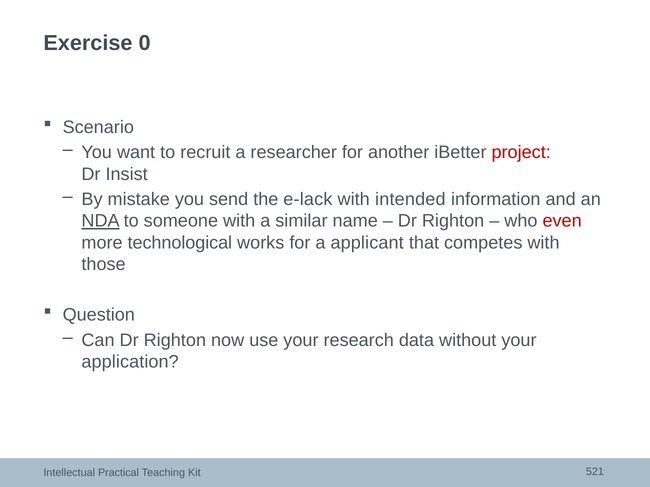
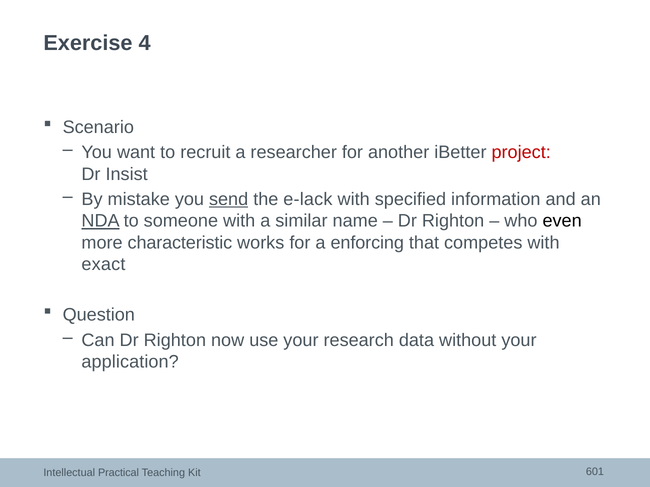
0: 0 -> 4 (145, 43)
send underline: none -> present (229, 200)
intended: intended -> specified (410, 200)
even colour: red -> black (562, 221)
technological: technological -> characteristic (180, 243)
applicant: applicant -> enforcing (367, 243)
those: those -> exact (103, 265)
521: 521 -> 601 (595, 472)
